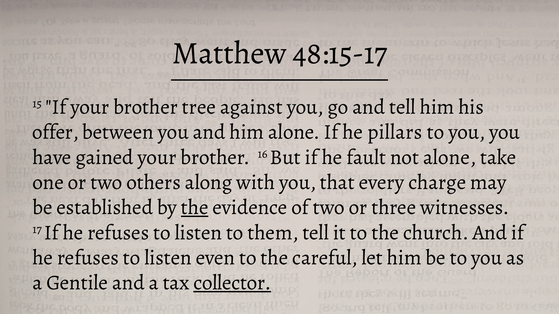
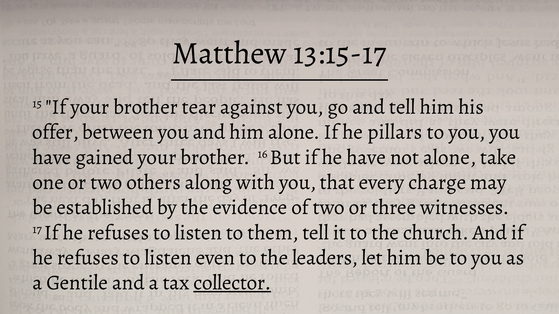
48:15-17: 48:15-17 -> 13:15-17 (340, 53)
tree: tree -> tear (199, 107)
he fault: fault -> have (366, 157)
the underline: present -> none (195, 208)
careful: careful -> leaders (325, 258)
